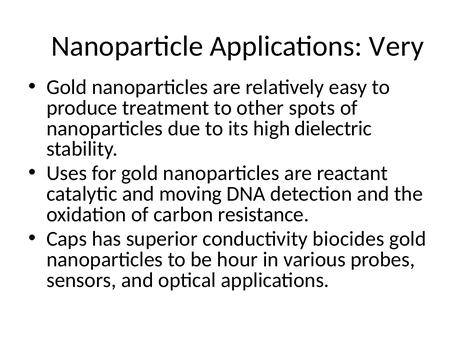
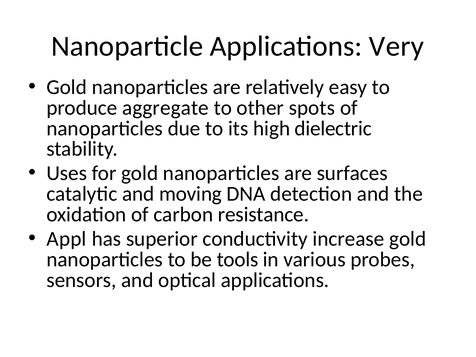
treatment: treatment -> aggregate (166, 108)
reactant: reactant -> surfaces (352, 173)
Caps: Caps -> Appl (67, 239)
biocides: biocides -> increase (348, 239)
hour: hour -> tools (238, 259)
